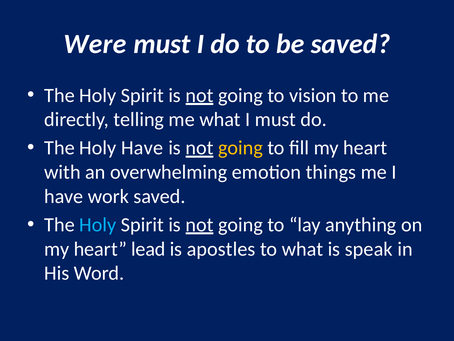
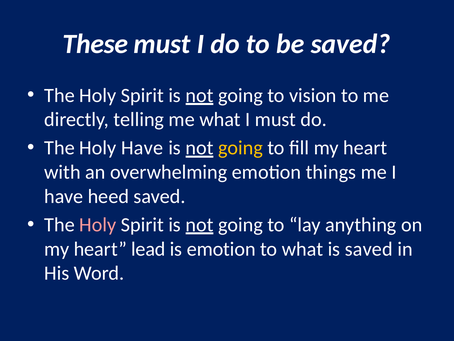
Were: Were -> These (95, 44)
work: work -> heed (108, 196)
Holy colour: light blue -> pink (98, 224)
is apostles: apostles -> emotion (221, 249)
is speak: speak -> saved (369, 249)
